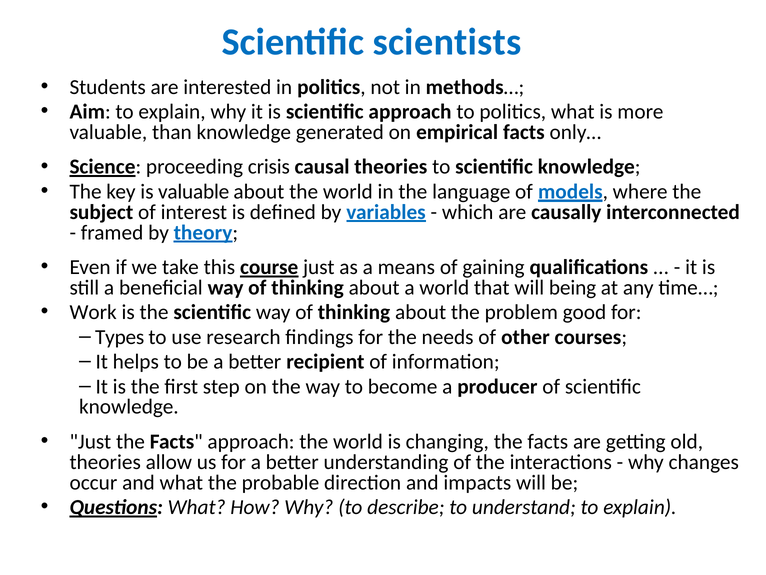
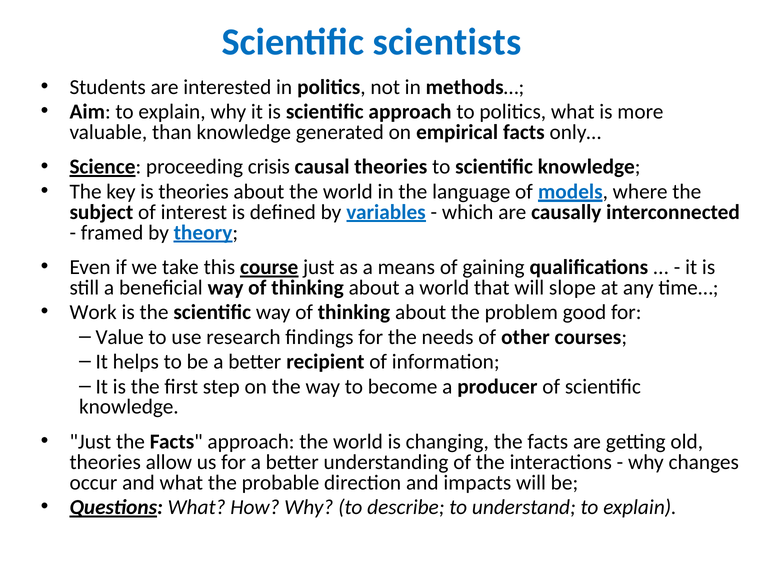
is valuable: valuable -> theories (194, 191)
being: being -> slope (572, 287)
Types: Types -> Value (120, 337)
